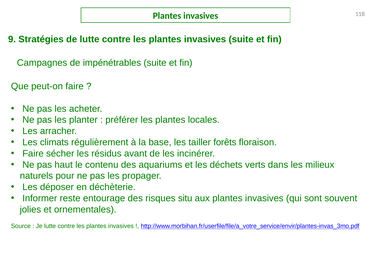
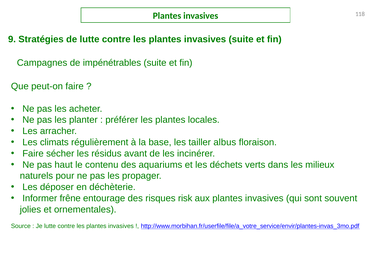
forêts: forêts -> albus (225, 143)
reste: reste -> frêne (70, 199)
situ: situ -> risk (185, 199)
